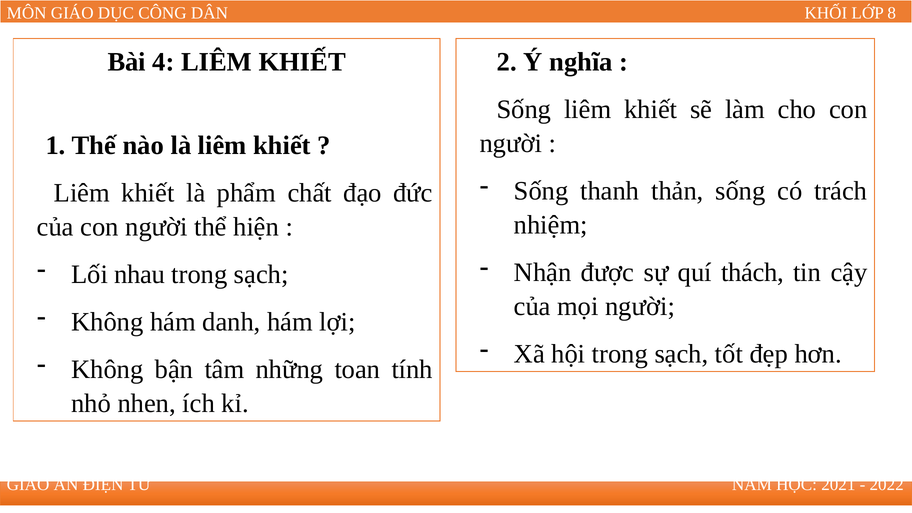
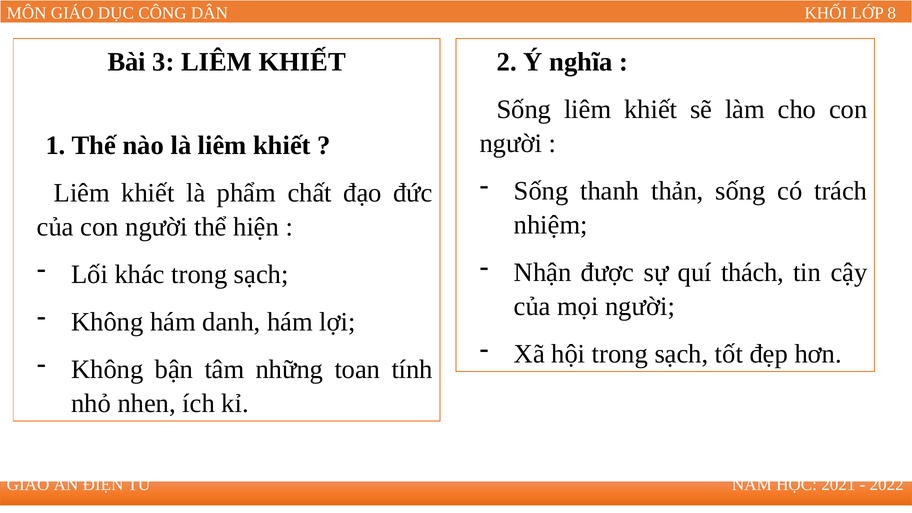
4: 4 -> 3 (163, 62)
nhau: nhau -> khác (140, 274)
